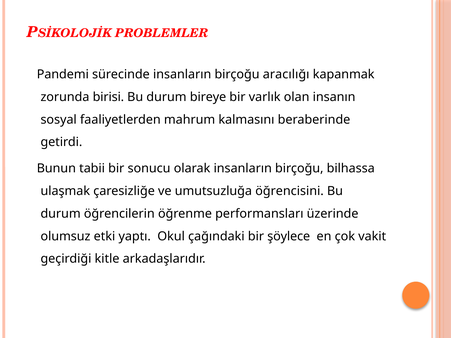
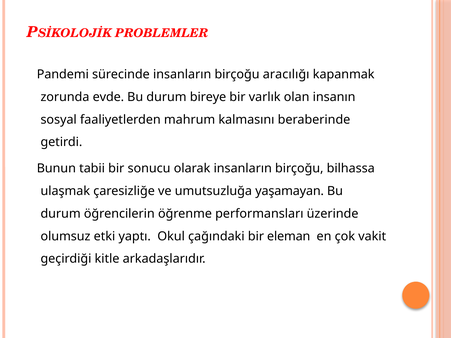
birisi: birisi -> evde (108, 97)
öğrencisini: öğrencisini -> yaşamayan (290, 191)
şöylece: şöylece -> eleman (289, 236)
